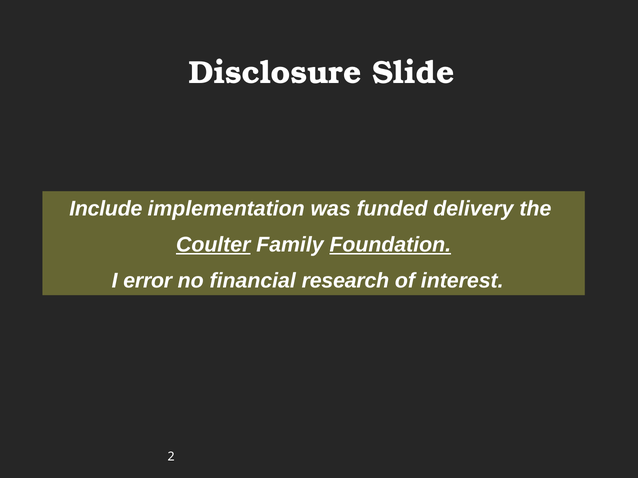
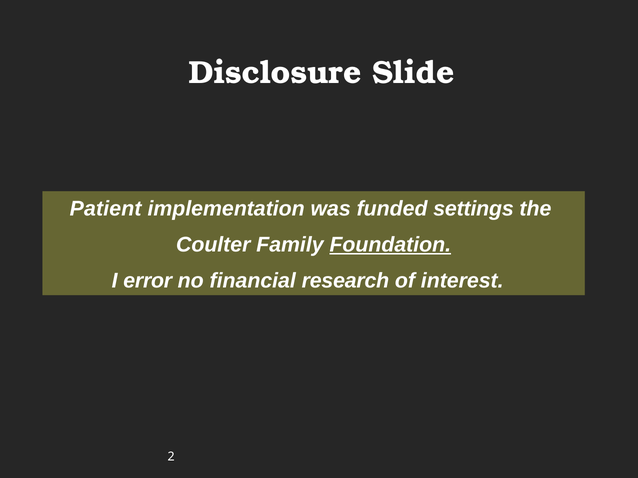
Include: Include -> Patient (106, 209)
delivery: delivery -> settings (474, 209)
Coulter underline: present -> none (213, 245)
